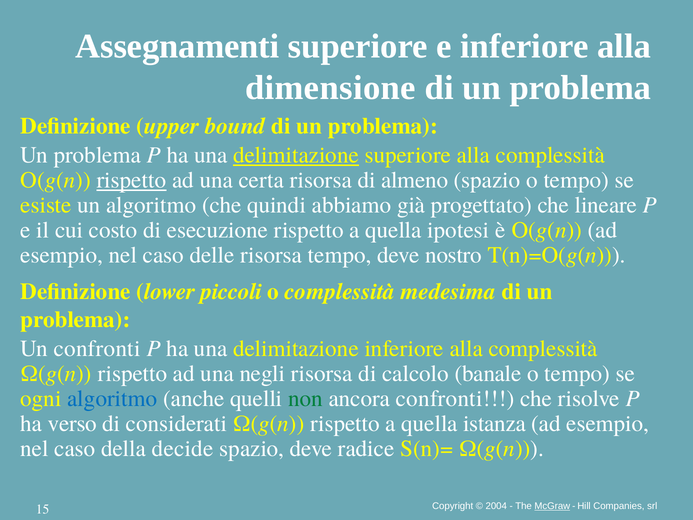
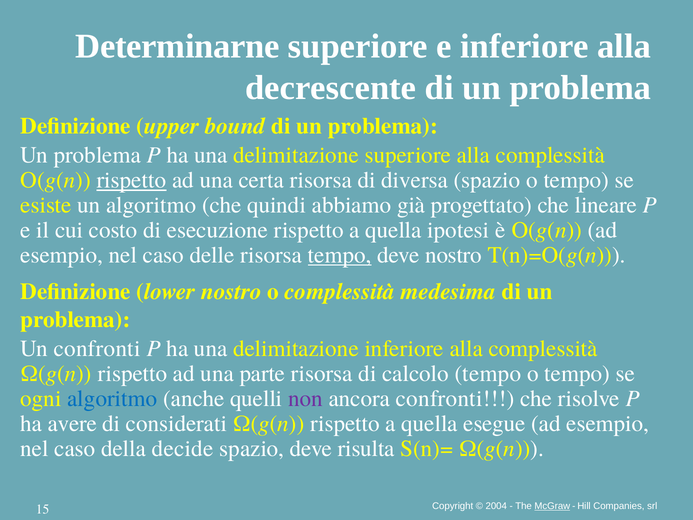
Assegnamenti: Assegnamenti -> Determinarne (178, 46)
dimensione: dimensione -> decrescente (331, 88)
delimitazione underline: present -> none (296, 155)
almeno: almeno -> diversa (415, 180)
tempo underline: none -> present (340, 255)
lower piccoli: piccoli -> nostro (231, 292)
negli: negli -> parte (262, 373)
calcolo banale: banale -> tempo (488, 373)
non colour: green -> purple (306, 398)
verso: verso -> avere (72, 423)
istanza: istanza -> esegue (494, 423)
radice: radice -> risulta (366, 448)
